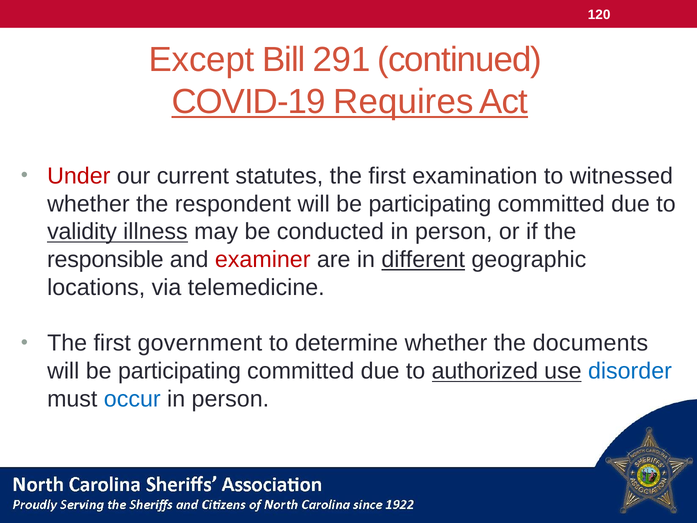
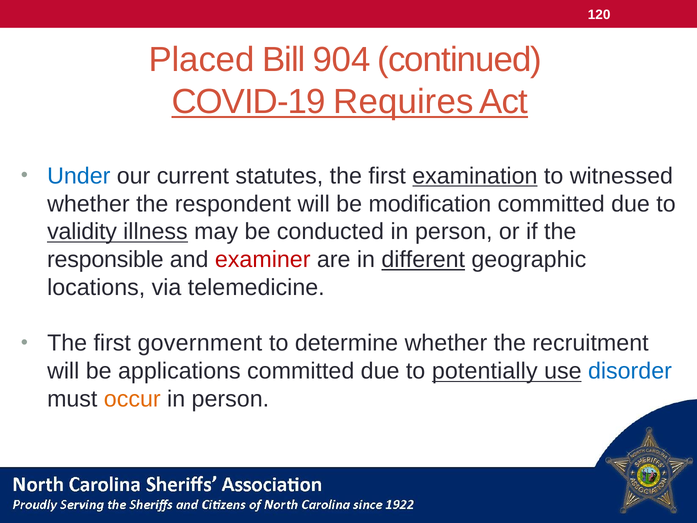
Except: Except -> Placed (202, 60)
291: 291 -> 904 (342, 60)
Under colour: red -> blue (79, 176)
examination underline: none -> present (475, 176)
respondent will be participating: participating -> modification (430, 204)
documents: documents -> recruitment (591, 343)
participating: participating -> applications (179, 371)
authorized: authorized -> potentially (485, 371)
occur colour: blue -> orange (132, 399)
